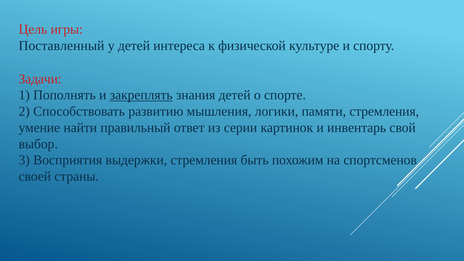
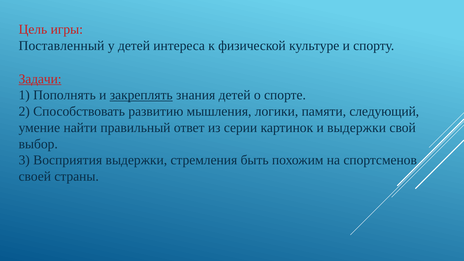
Задачи underline: none -> present (40, 79)
памяти стремления: стремления -> следующий (384, 111)
и инвентарь: инвентарь -> выдержки (357, 128)
